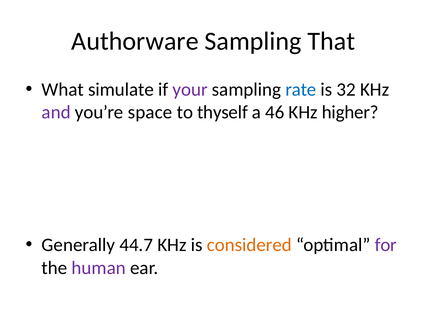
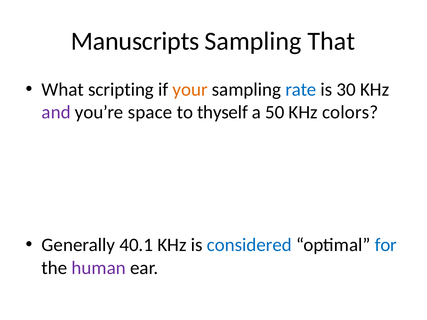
Authorware: Authorware -> Manuscripts (135, 41)
simulate: simulate -> scripting (121, 90)
your colour: purple -> orange (190, 90)
32: 32 -> 30 (346, 90)
46: 46 -> 50 (275, 112)
higher: higher -> colors (350, 112)
44.7: 44.7 -> 40.1 (136, 245)
considered colour: orange -> blue (249, 245)
for colour: purple -> blue (386, 245)
